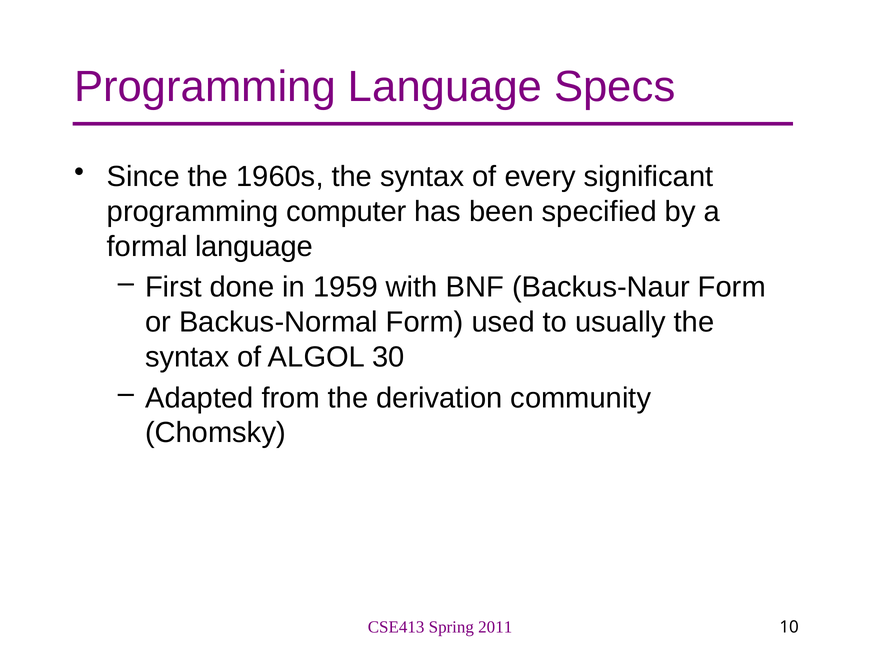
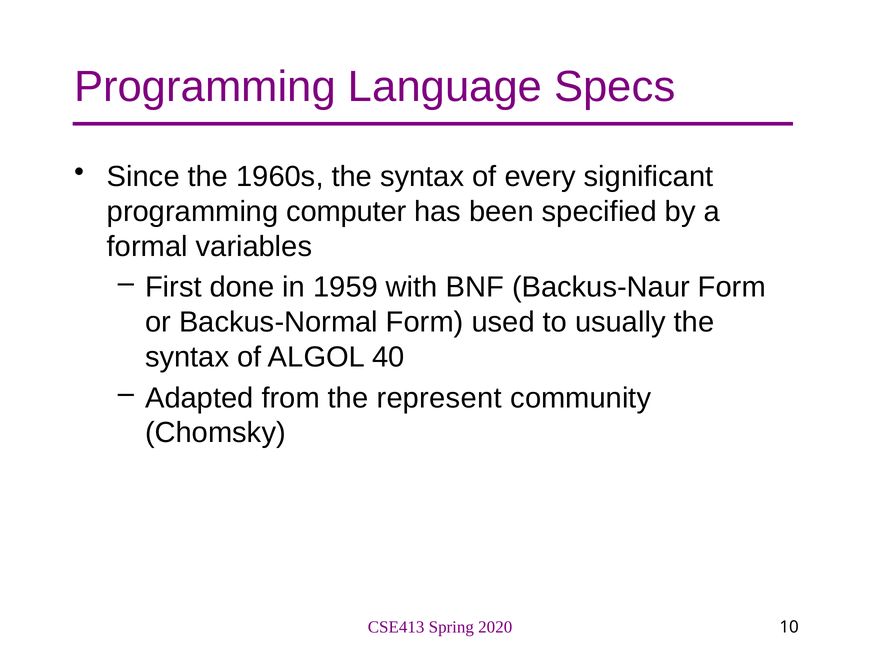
formal language: language -> variables (254, 246)
30: 30 -> 40 (388, 357)
derivation: derivation -> represent (439, 398)
2011: 2011 -> 2020 (495, 627)
